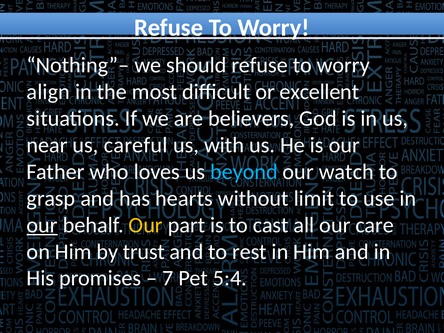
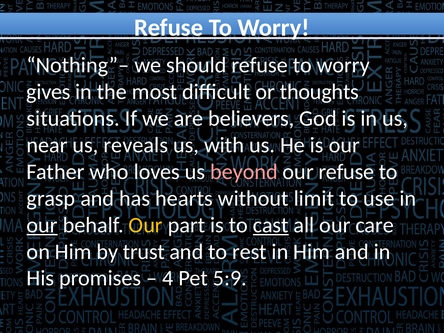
align: align -> gives (48, 92)
excellent: excellent -> thoughts (319, 92)
careful: careful -> reveals (136, 145)
beyond colour: light blue -> pink (244, 172)
our watch: watch -> refuse (346, 172)
cast underline: none -> present (271, 225)
7: 7 -> 4 (168, 278)
5:4: 5:4 -> 5:9 (230, 278)
